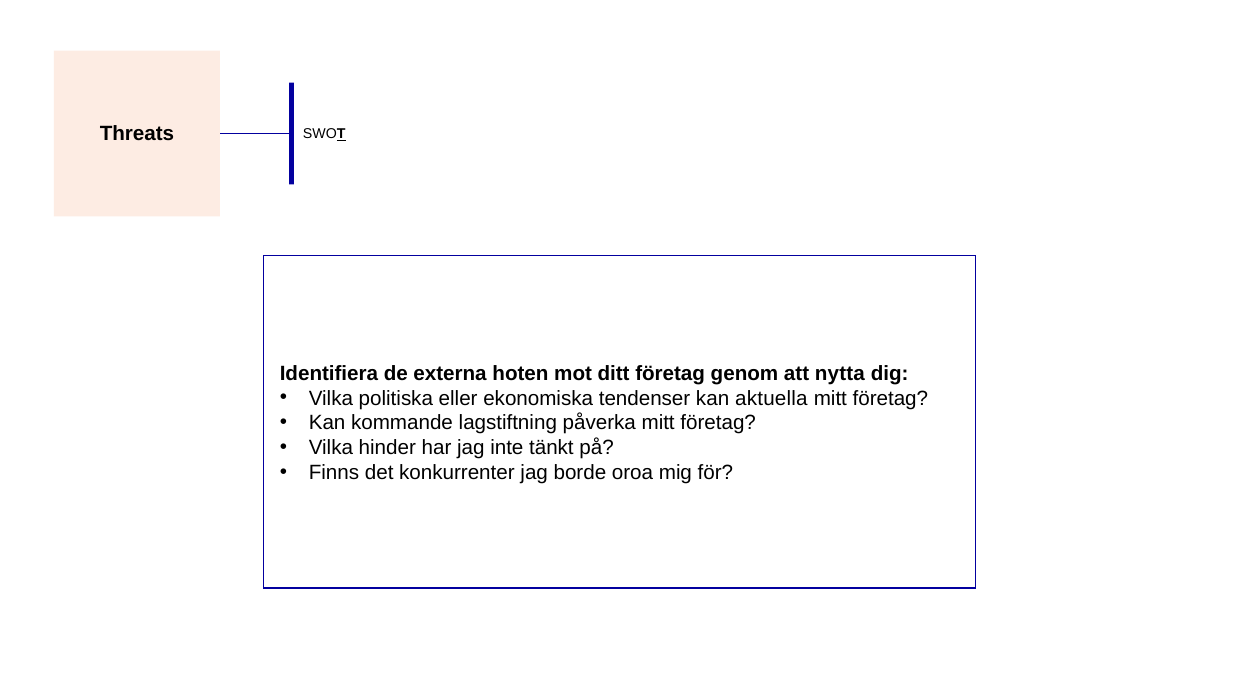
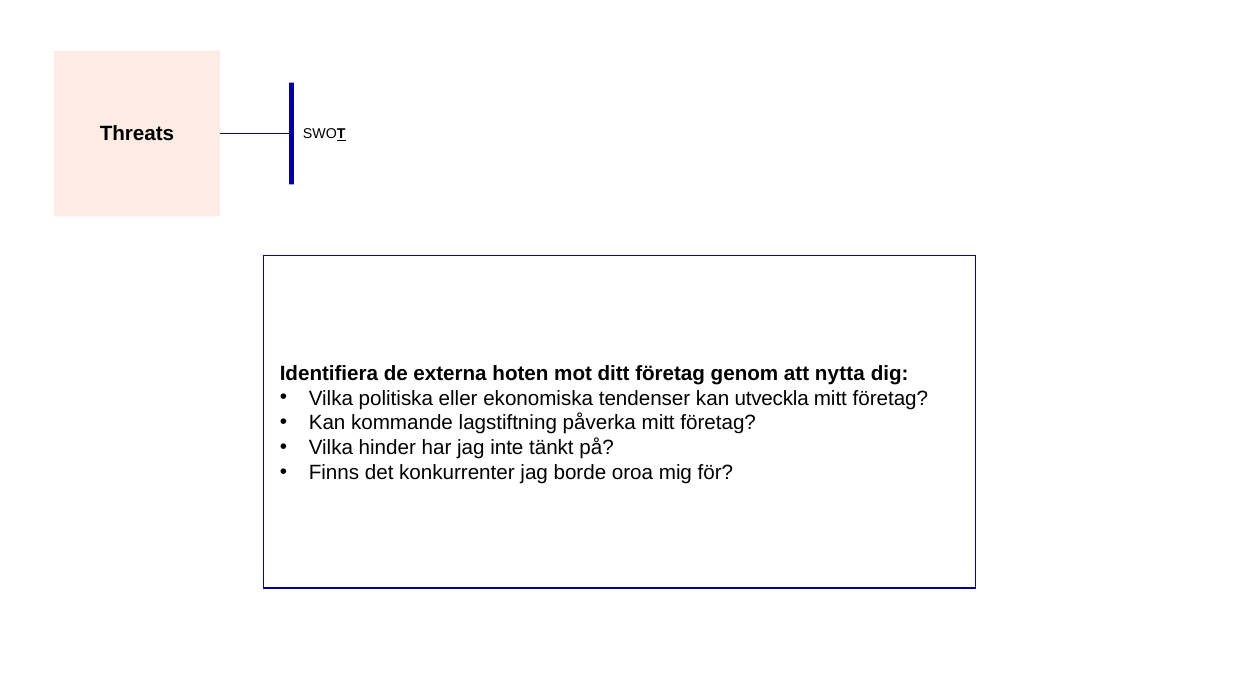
aktuella: aktuella -> utveckla (772, 398)
